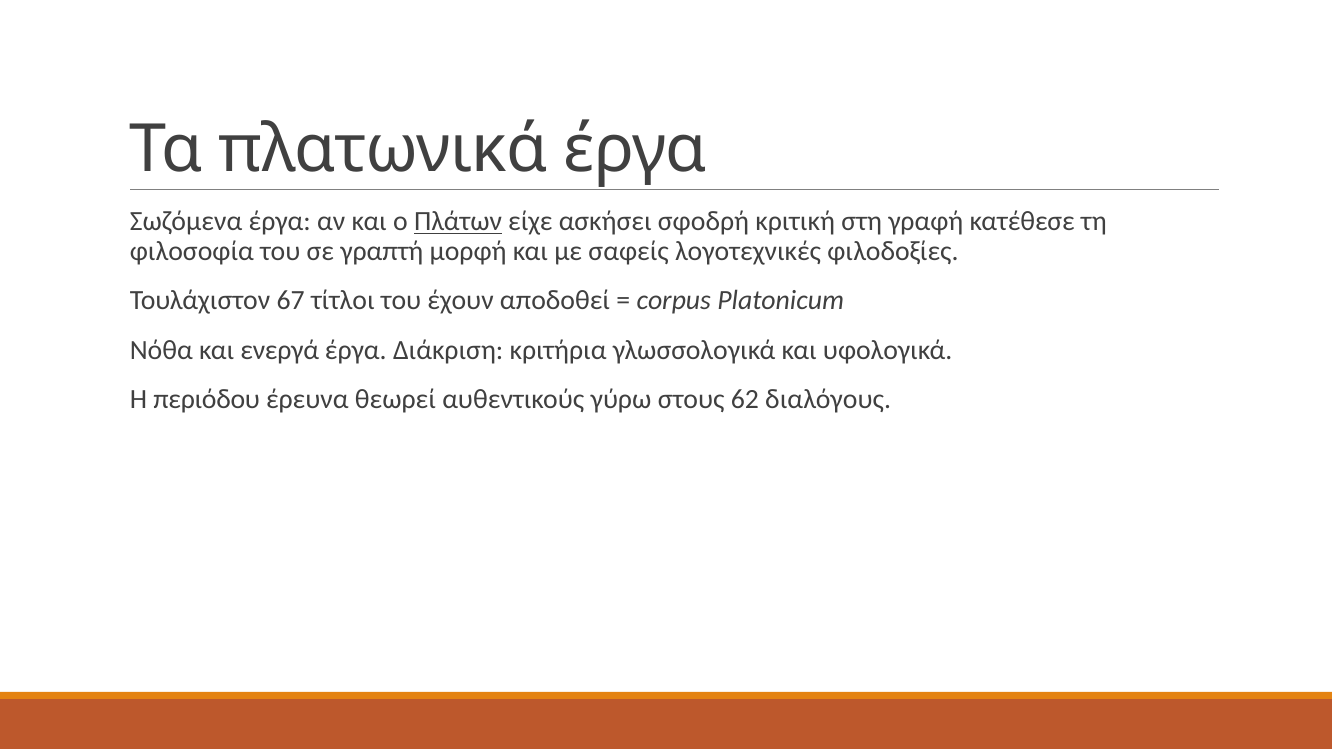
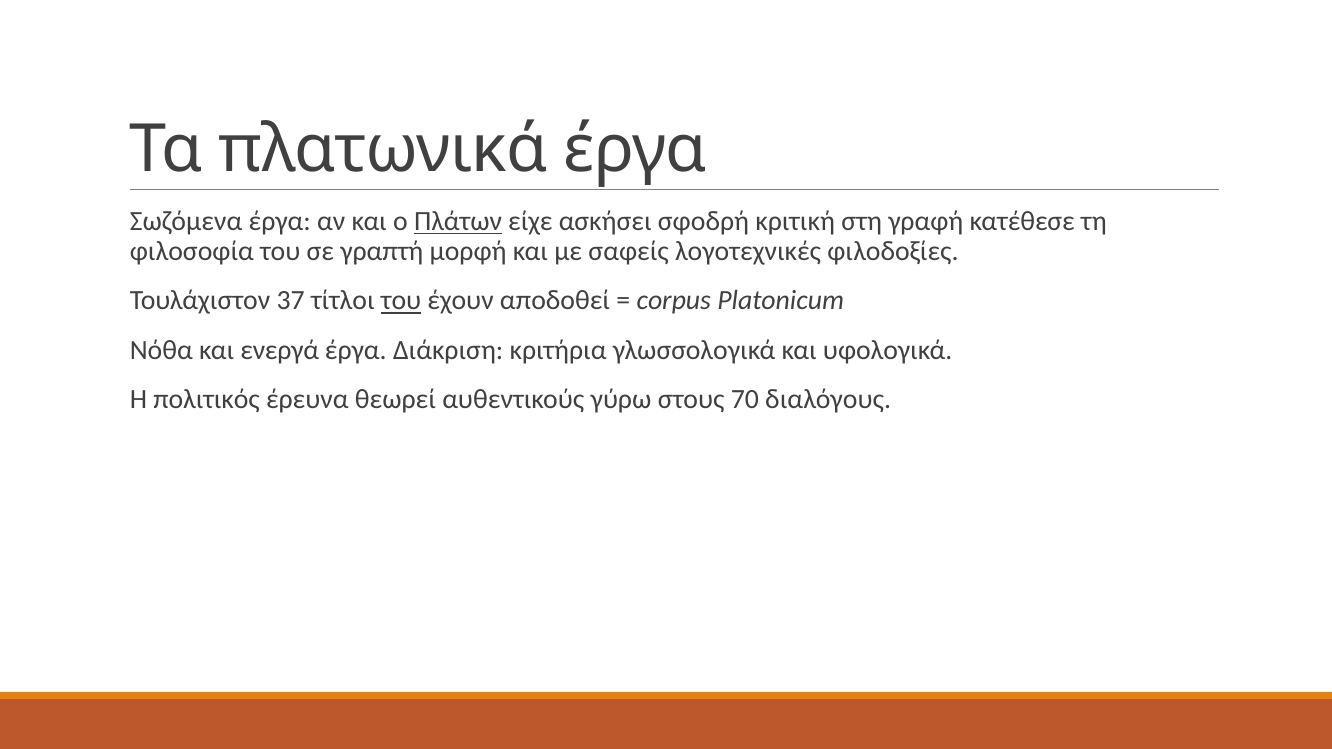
67: 67 -> 37 (291, 301)
του underline: none -> present (401, 301)
περιόδου: περιόδου -> πολιτικός (207, 400)
62: 62 -> 70 (745, 400)
